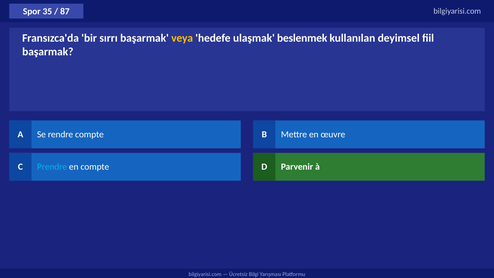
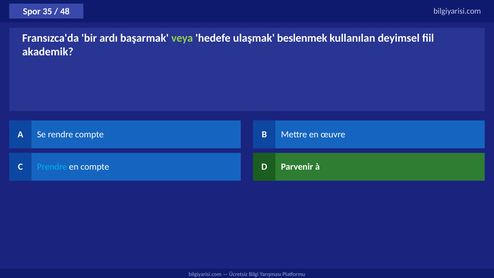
87: 87 -> 48 (65, 11)
sırrı: sırrı -> ardı (109, 38)
veya colour: yellow -> light green (182, 38)
başarmak: başarmak -> akademik (48, 52)
